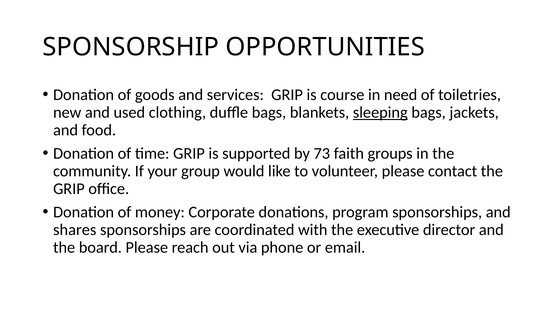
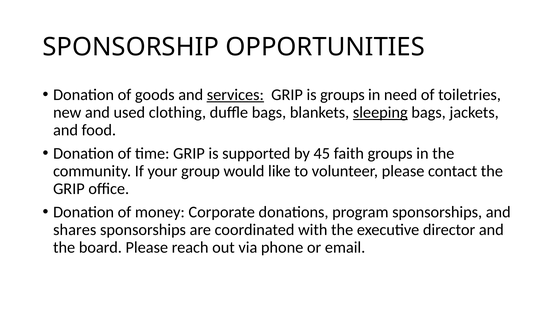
services underline: none -> present (235, 95)
is course: course -> groups (342, 95)
73: 73 -> 45 (322, 153)
